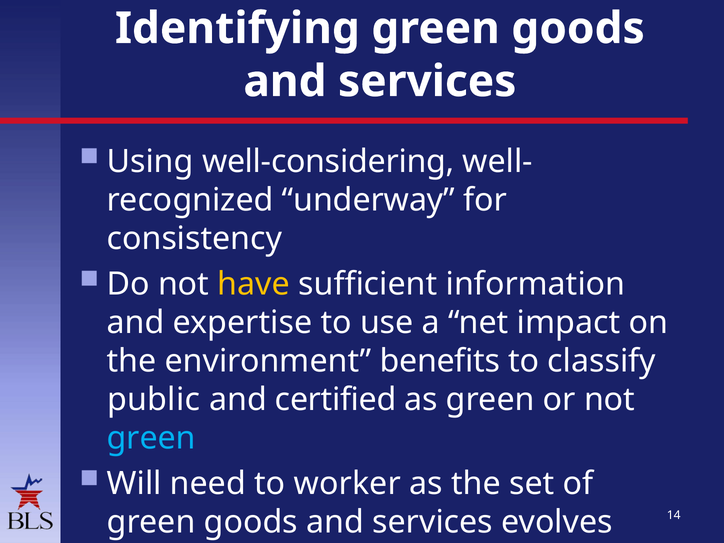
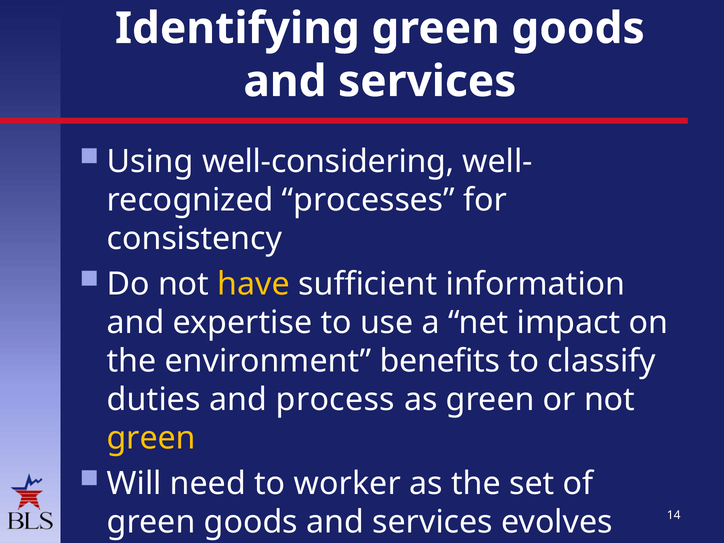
underway: underway -> processes (368, 200)
public: public -> duties (154, 400)
certified: certified -> process (335, 400)
green colour: light blue -> yellow (151, 438)
